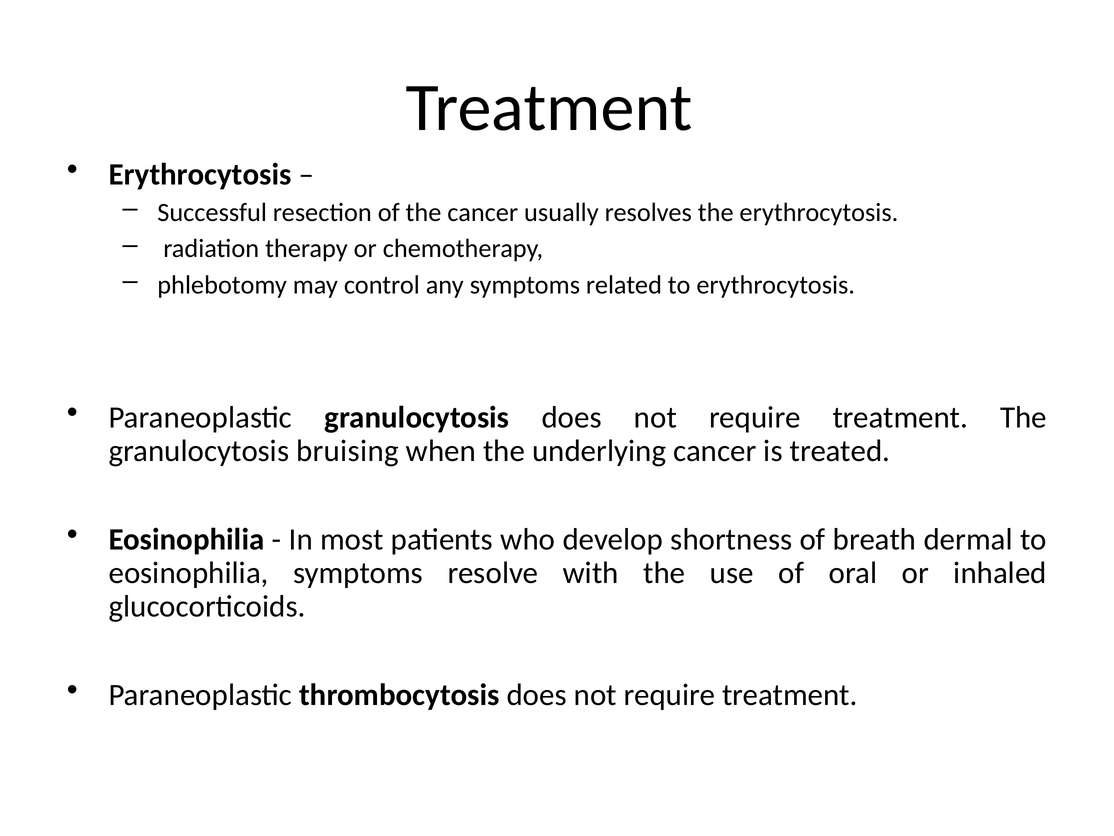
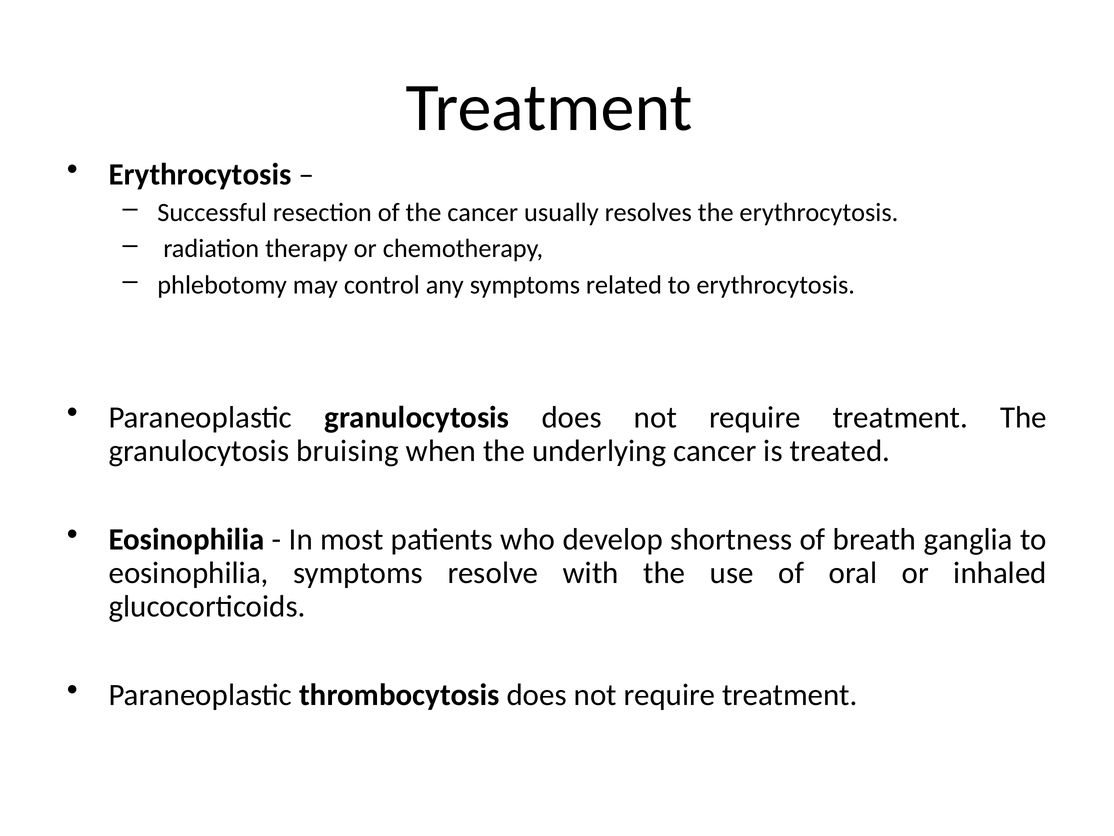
dermal: dermal -> ganglia (968, 539)
